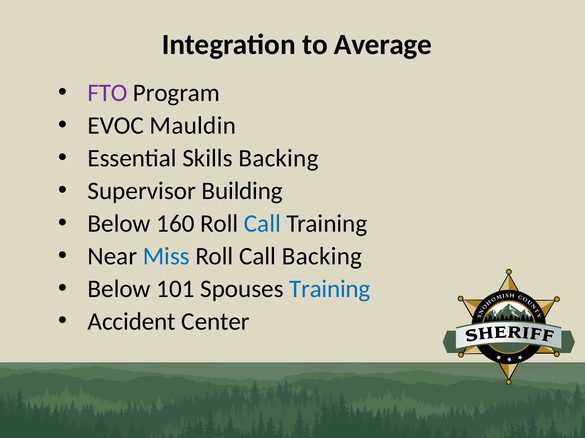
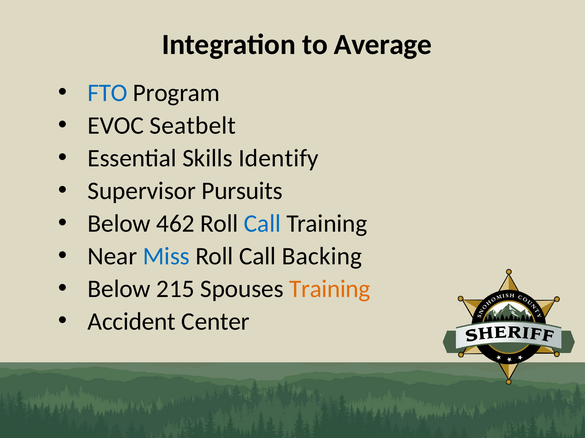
FTO colour: purple -> blue (108, 93)
Mauldin: Mauldin -> Seatbelt (193, 126)
Skills Backing: Backing -> Identify (279, 159)
Building: Building -> Pursuits (242, 191)
160: 160 -> 462 (175, 224)
101: 101 -> 215 (175, 289)
Training colour: blue -> orange (330, 289)
